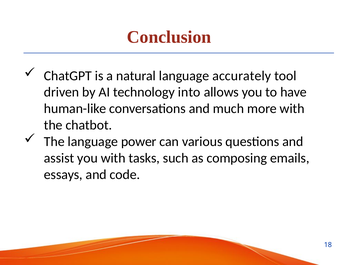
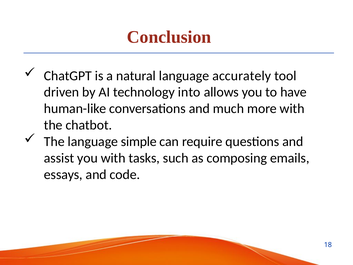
power: power -> simple (139, 142)
various: various -> require (202, 142)
